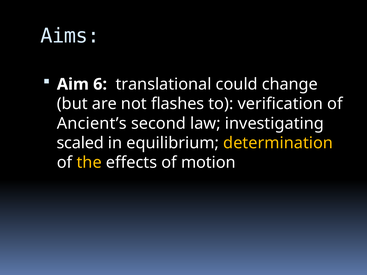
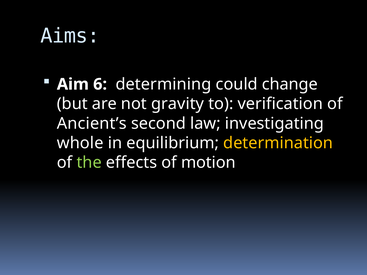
translational: translational -> determining (163, 84)
flashes: flashes -> gravity (178, 104)
scaled: scaled -> whole (80, 143)
the colour: yellow -> light green (89, 163)
